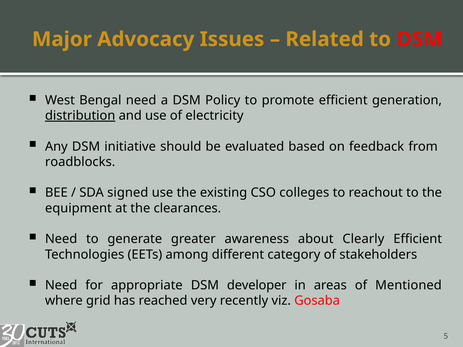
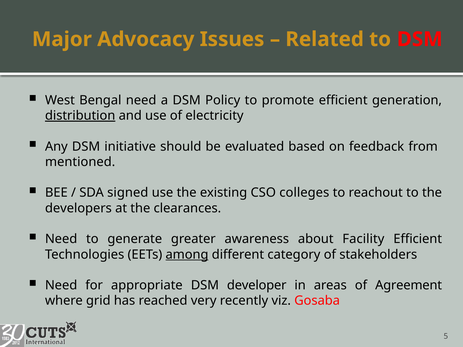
roadblocks: roadblocks -> mentioned (80, 162)
equipment: equipment -> developers (78, 208)
Clearly: Clearly -> Facility (363, 239)
among underline: none -> present (187, 255)
Mentioned: Mentioned -> Agreement (409, 286)
